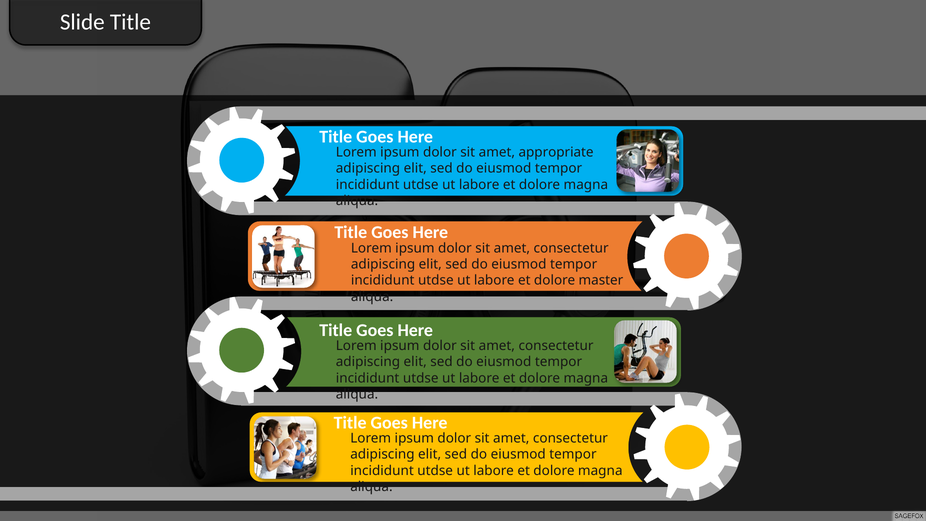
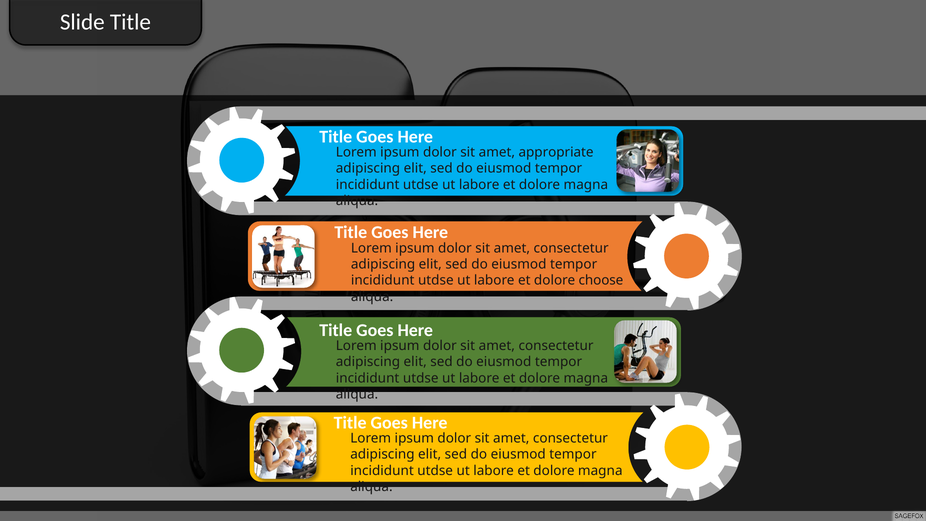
master: master -> choose (601, 280)
